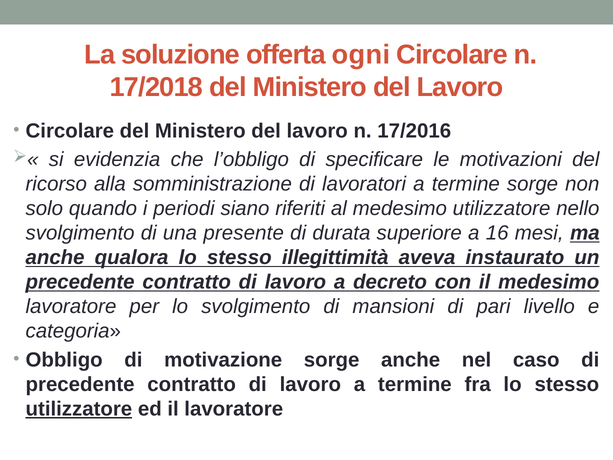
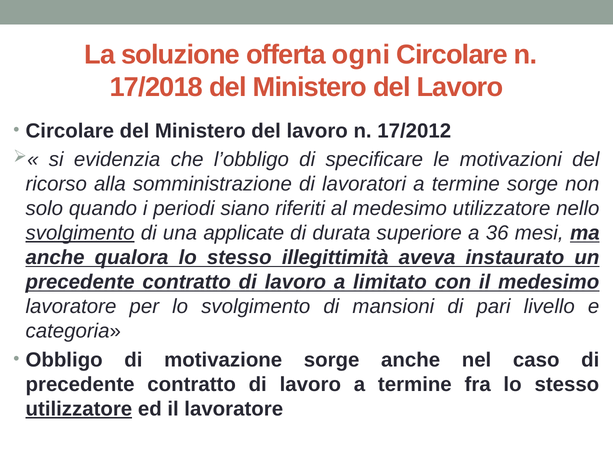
17/2016: 17/2016 -> 17/2012 (414, 131)
svolgimento underline: none -> present (80, 233)
presente: presente -> applicate (244, 233)
16: 16 -> 36 (497, 233)
decreto: decreto -> limitato (390, 282)
